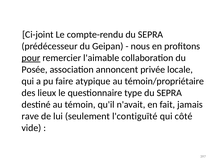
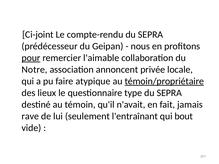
Posée: Posée -> Notre (34, 70)
témoin/propriétaire underline: none -> present (164, 81)
l'contiguïté: l'contiguïté -> l'entraînant (135, 116)
côté: côté -> bout (184, 116)
